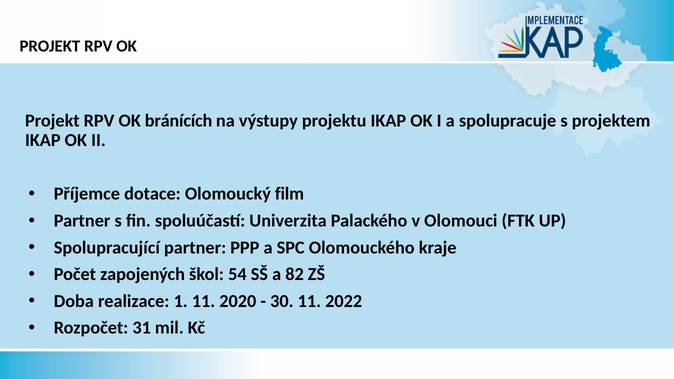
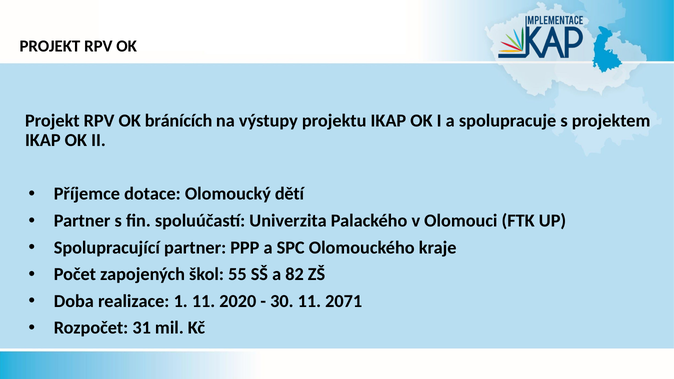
film: film -> dětí (289, 194)
54: 54 -> 55 (237, 274)
2022: 2022 -> 2071 (344, 301)
